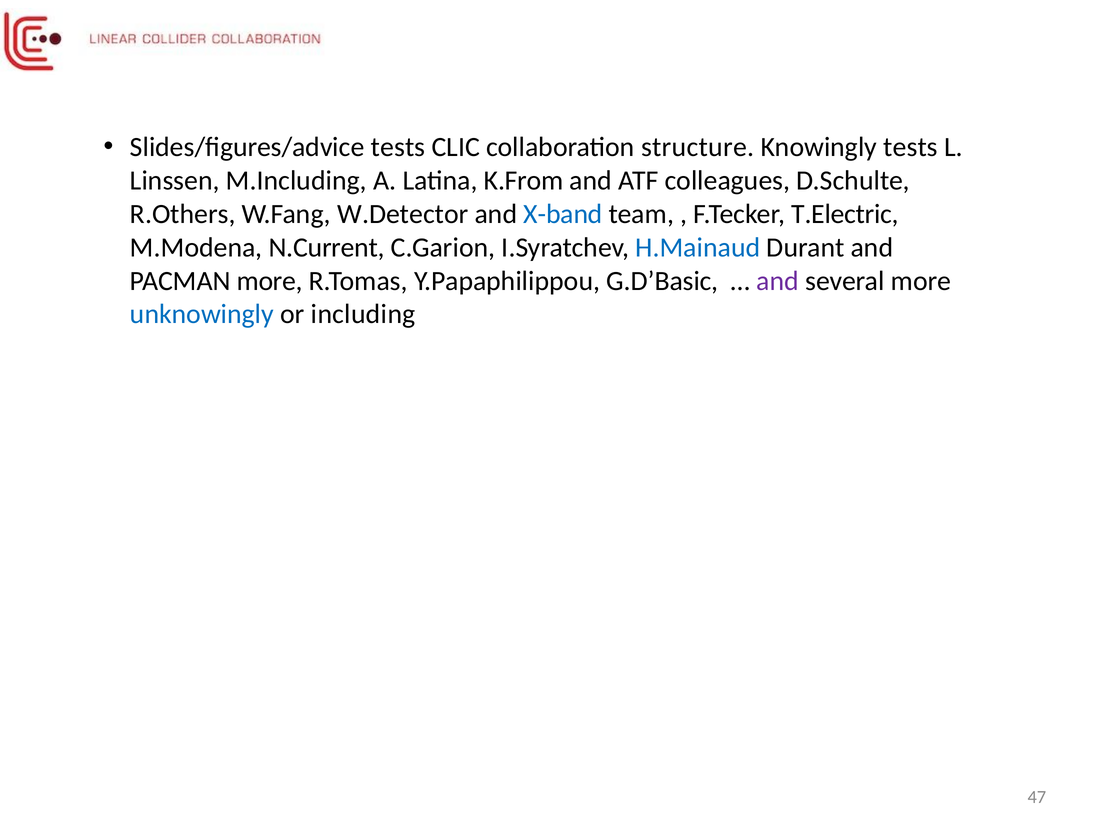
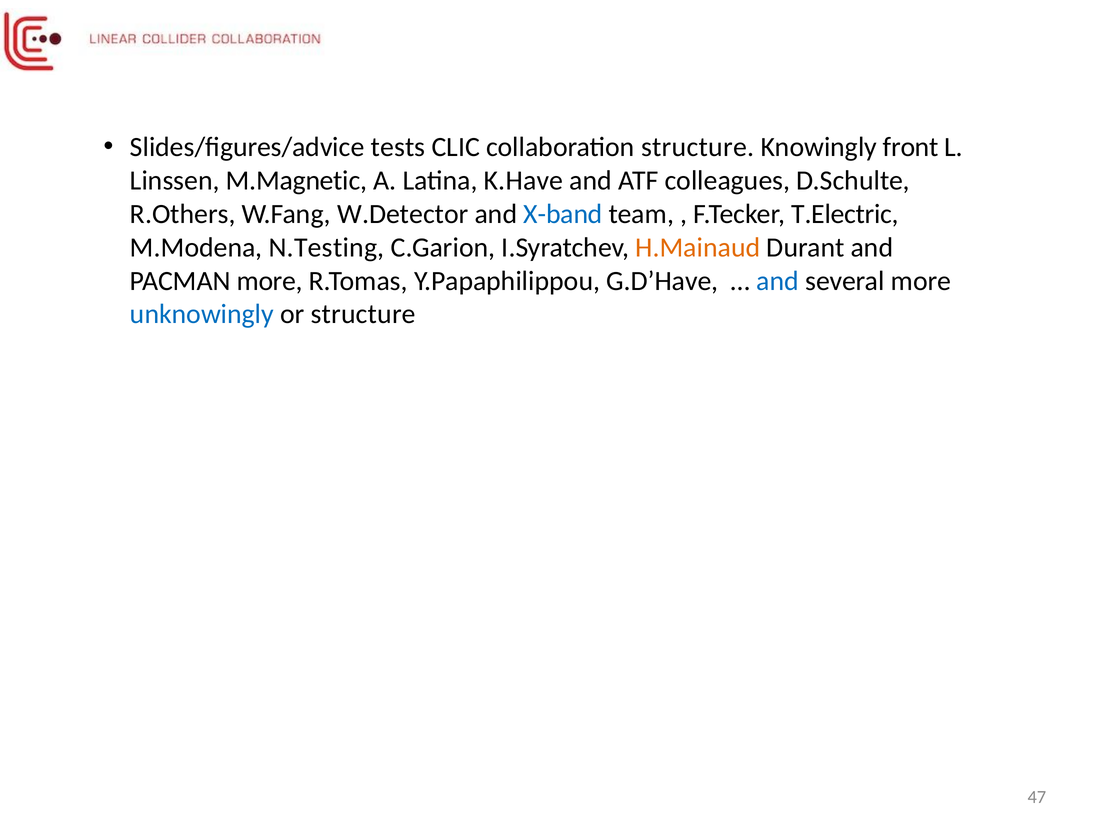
Knowingly tests: tests -> front (911, 147)
M.Including: M.Including -> M.Magnetic (296, 181)
K.From: K.From -> K.Have (523, 181)
N.Current: N.Current -> N.Testing (326, 247)
H.Mainaud colour: blue -> orange (698, 247)
G.D’Basic: G.D’Basic -> G.D’Have (662, 281)
and colour: purple -> blue (778, 281)
or including: including -> structure (363, 314)
